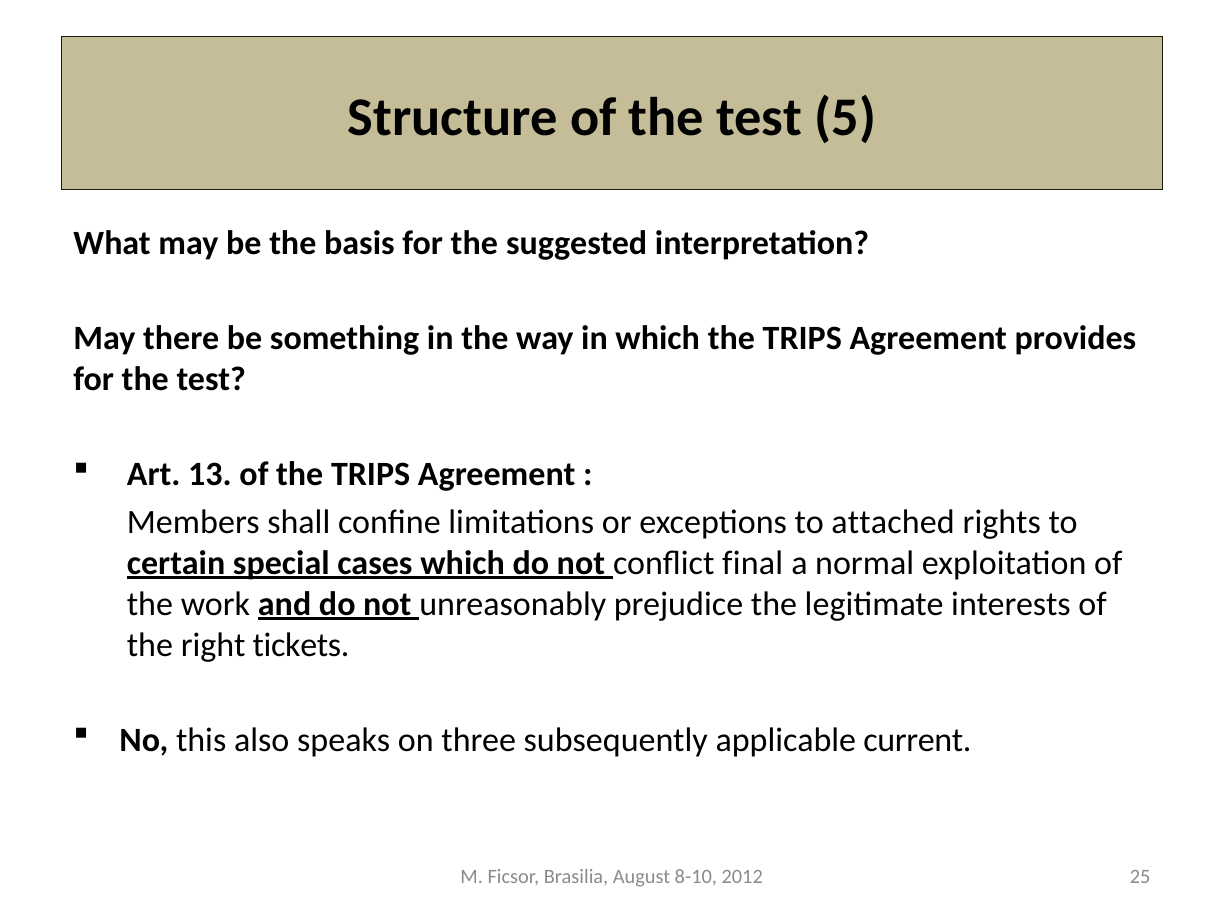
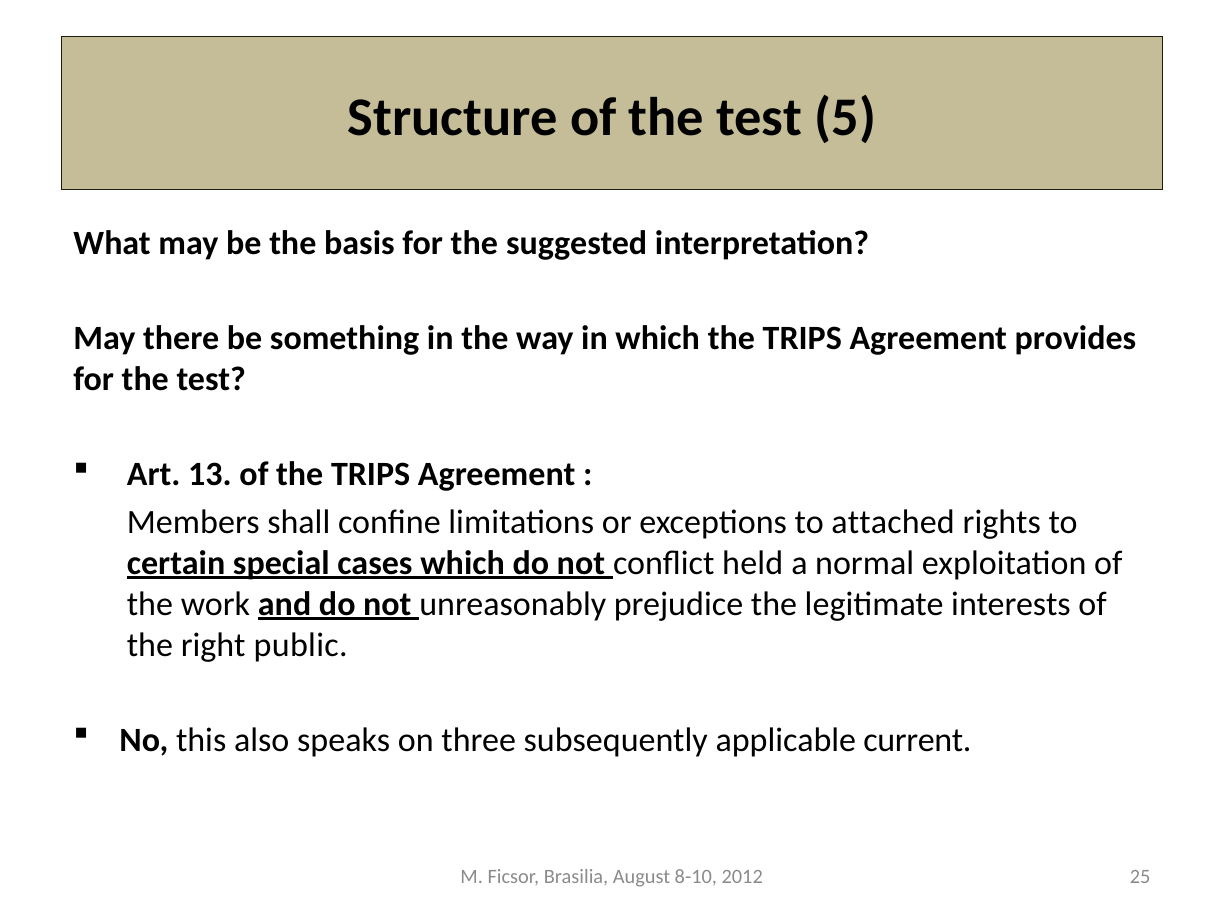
final: final -> held (753, 563)
tickets: tickets -> public (301, 645)
